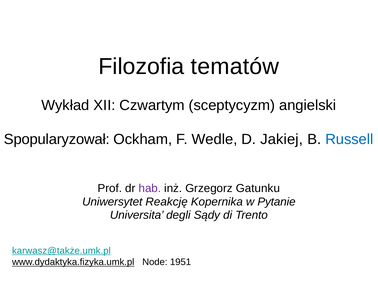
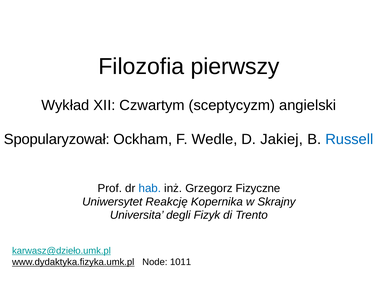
tematów: tematów -> pierwszy (235, 67)
hab colour: purple -> blue (150, 189)
Gatunku: Gatunku -> Fizyczne (258, 189)
Pytanie: Pytanie -> Skrajny (277, 202)
Sądy: Sądy -> Fizyk (207, 216)
karwasz@także.umk.pl: karwasz@także.umk.pl -> karwasz@dzieło.umk.pl (61, 251)
1951: 1951 -> 1011 (181, 262)
